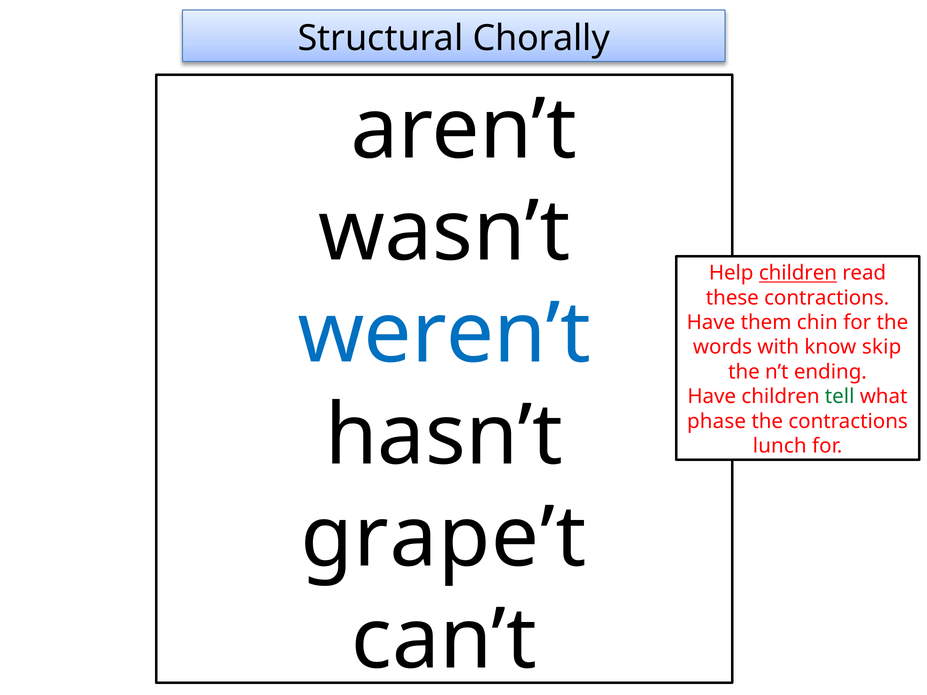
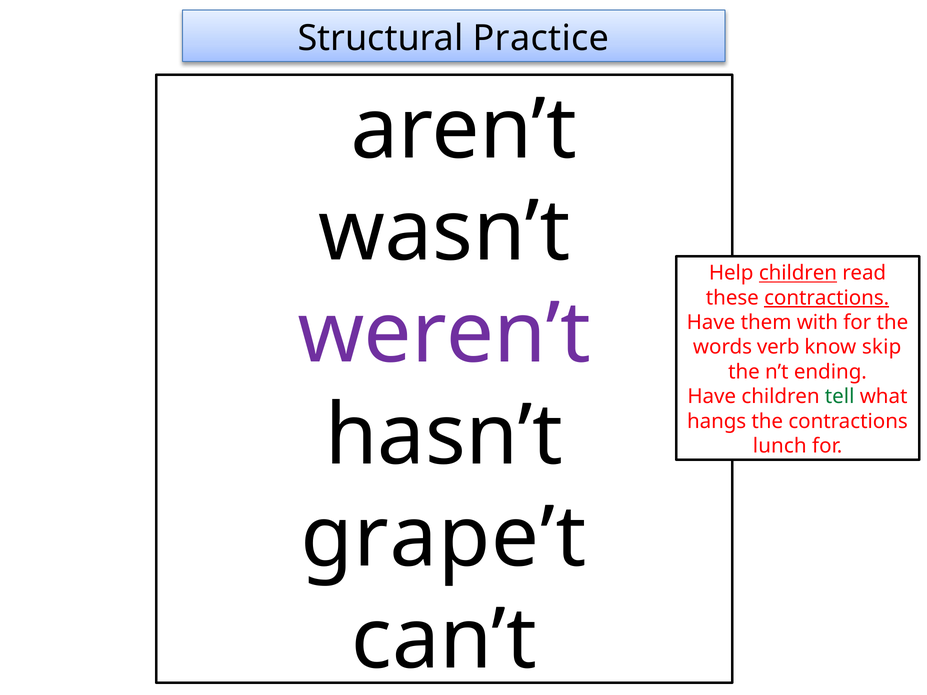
Chorally: Chorally -> Practice (541, 38)
contractions underline: none -> present (827, 298)
weren’t colour: blue -> purple (444, 334)
chin: chin -> with (817, 323)
with: with -> verb (778, 347)
phase: phase -> hangs (717, 421)
